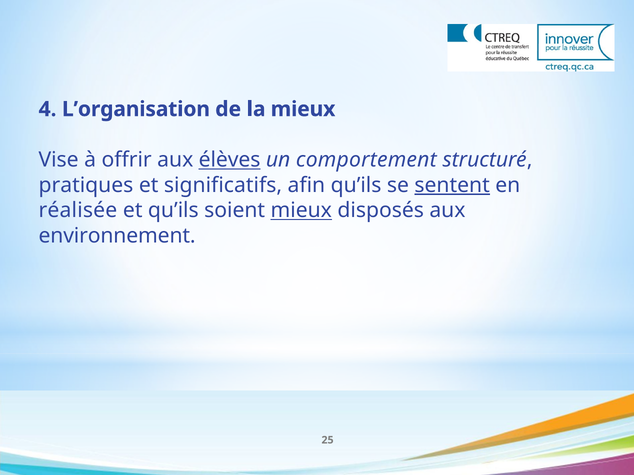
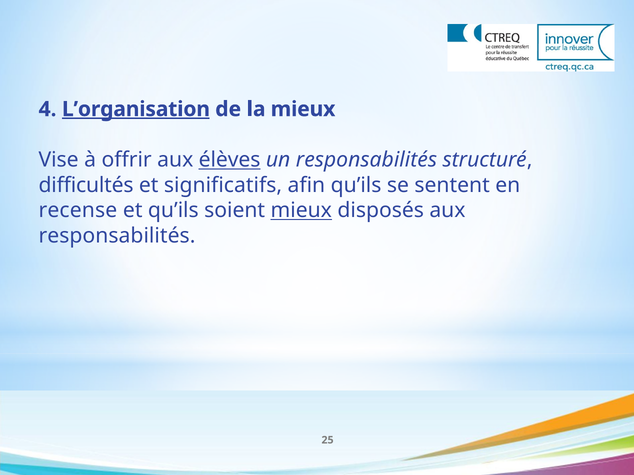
L’organisation underline: none -> present (136, 109)
un comportement: comportement -> responsabilités (366, 160)
pratiques: pratiques -> difficultés (86, 185)
sentent underline: present -> none (452, 185)
réalisée: réalisée -> recense (78, 211)
environnement: environnement -> responsabilités (117, 236)
